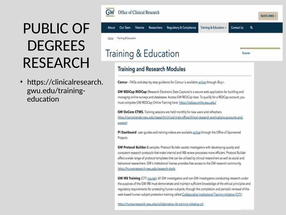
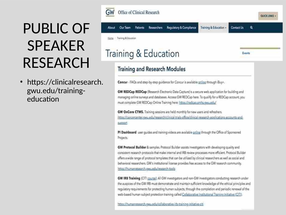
DEGREES: DEGREES -> SPEAKER (56, 45)
